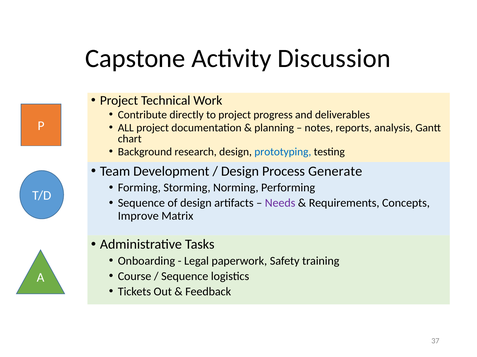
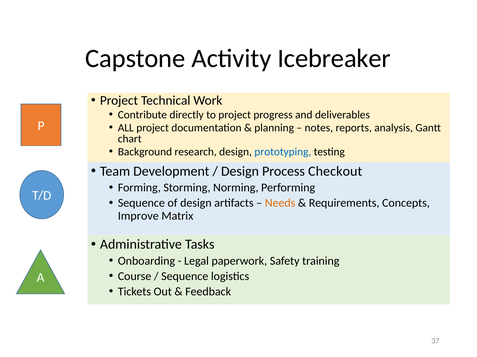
Discussion: Discussion -> Icebreaker (334, 59)
Generate: Generate -> Checkout (335, 172)
Needs colour: purple -> orange (280, 203)
